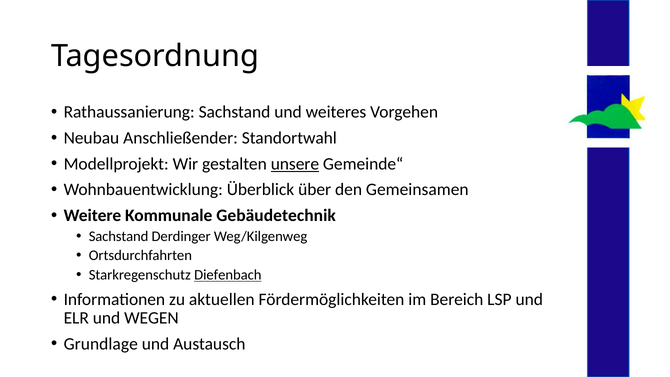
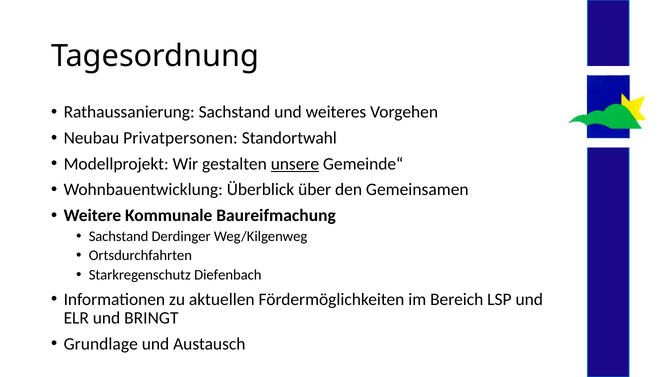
Anschließender: Anschließender -> Privatpersonen (180, 138)
Gebäudetechnik: Gebäudetechnik -> Baureifmachung (276, 215)
Diefenbach underline: present -> none (228, 275)
WEGEN: WEGEN -> BRINGT (151, 318)
